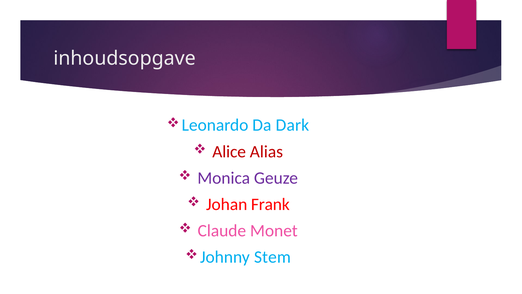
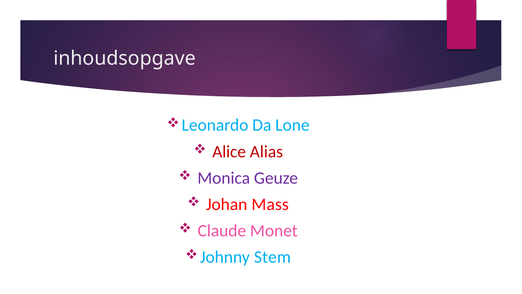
Dark: Dark -> Lone (292, 125)
Frank: Frank -> Mass (270, 204)
